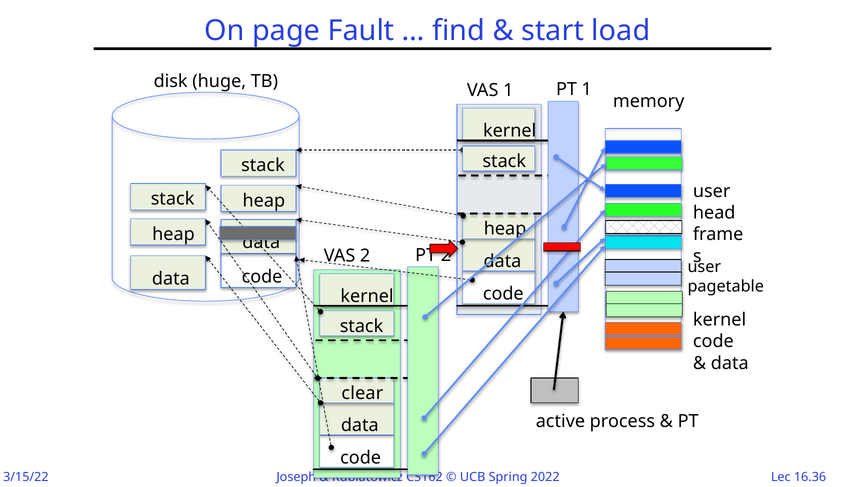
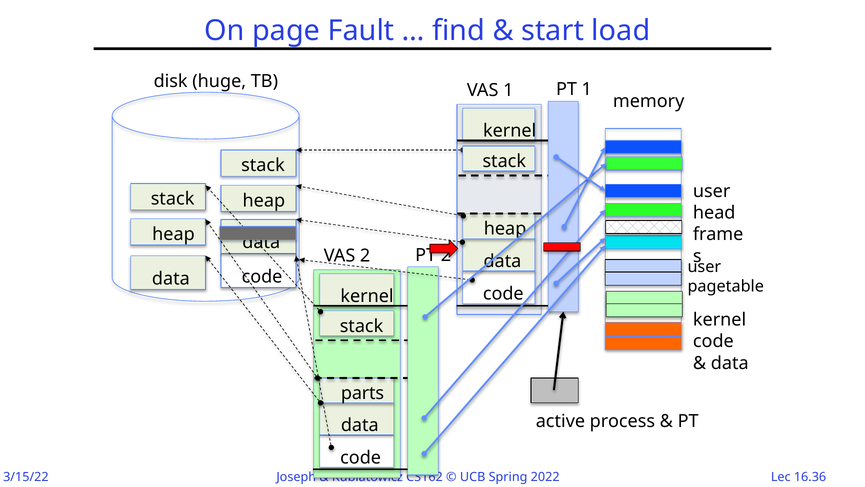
clear: clear -> parts (363, 393)
